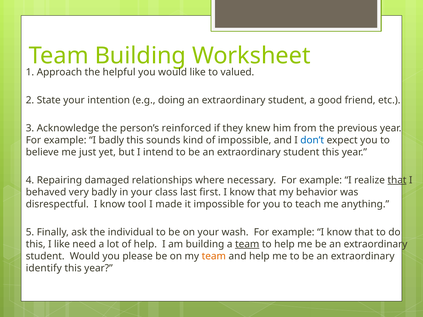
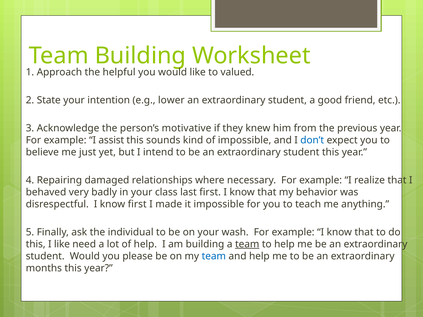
doing: doing -> lower (171, 100)
reinforced: reinforced -> motivative (187, 128)
I badly: badly -> assist (111, 140)
that underline: present -> none (397, 180)
know tool: tool -> first (137, 204)
team colour: orange -> blue (214, 256)
identify: identify -> months (44, 268)
